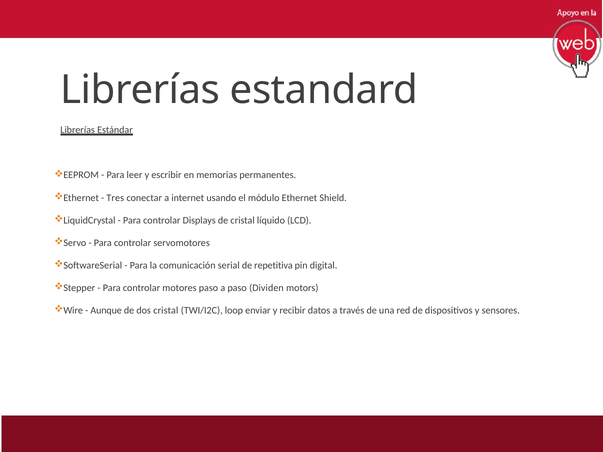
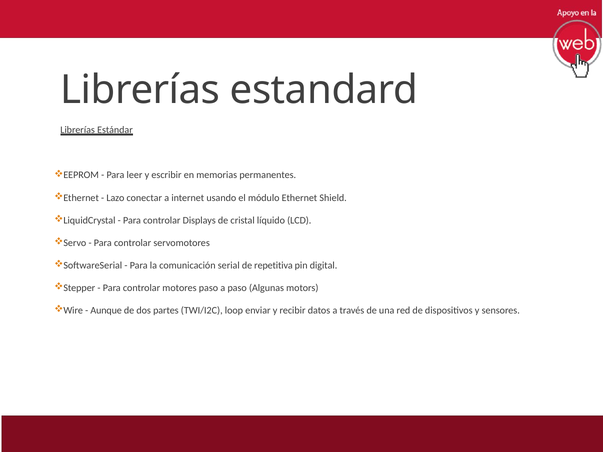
Tres: Tres -> Lazo (115, 198)
Dividen: Dividen -> Algunas (267, 288)
dos cristal: cristal -> partes (166, 311)
